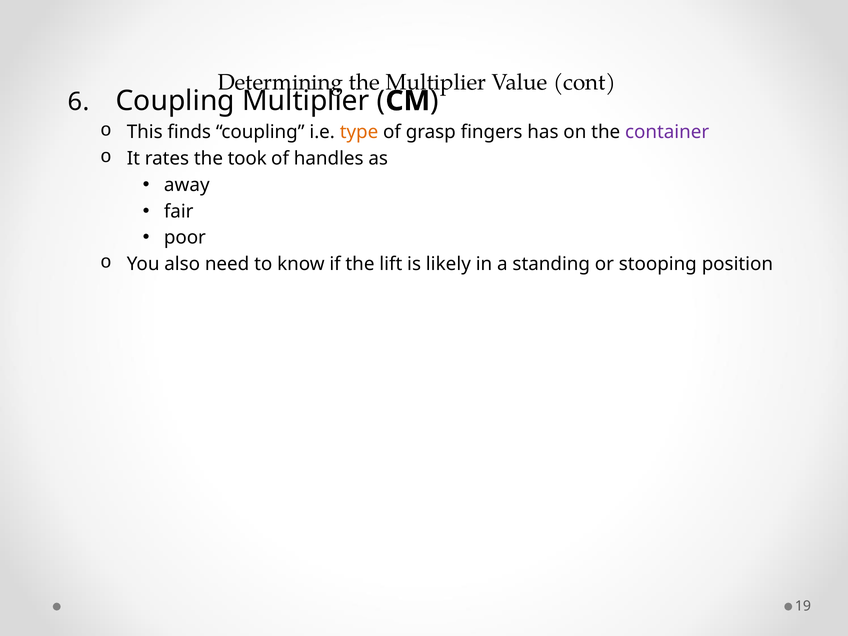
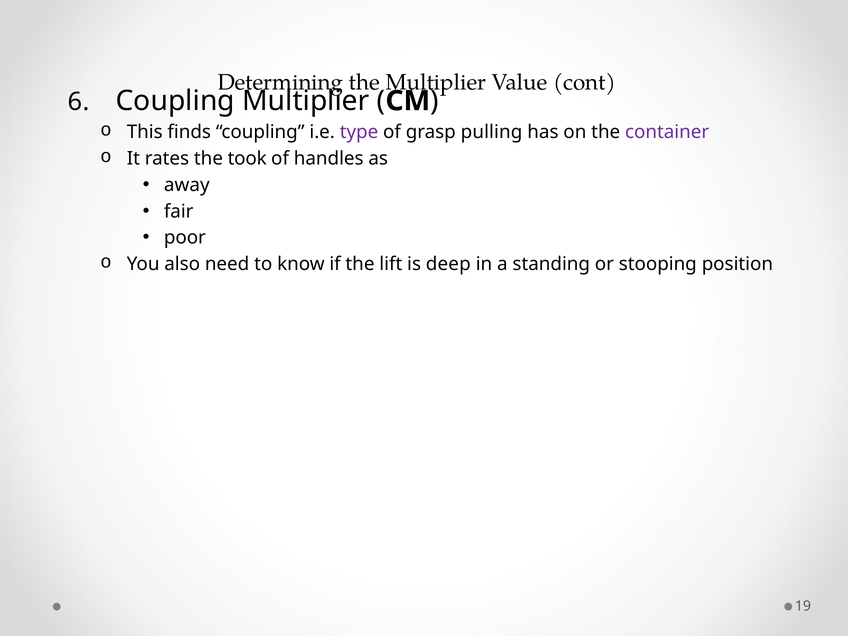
type colour: orange -> purple (359, 132)
fingers: fingers -> pulling (492, 132)
likely: likely -> deep (448, 264)
